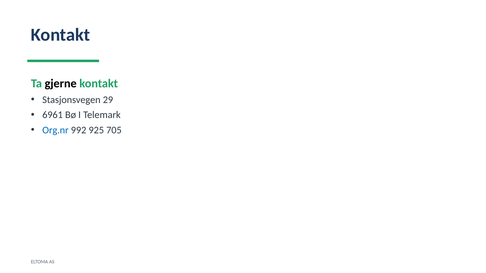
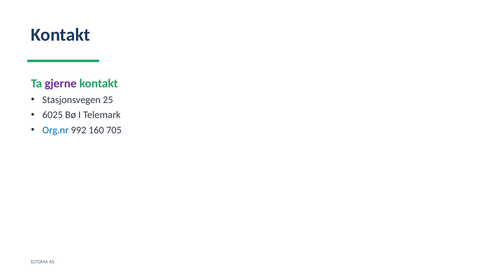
gjerne colour: black -> purple (61, 84)
29: 29 -> 25 (108, 100)
6961: 6961 -> 6025 (53, 115)
925: 925 -> 160 (96, 130)
